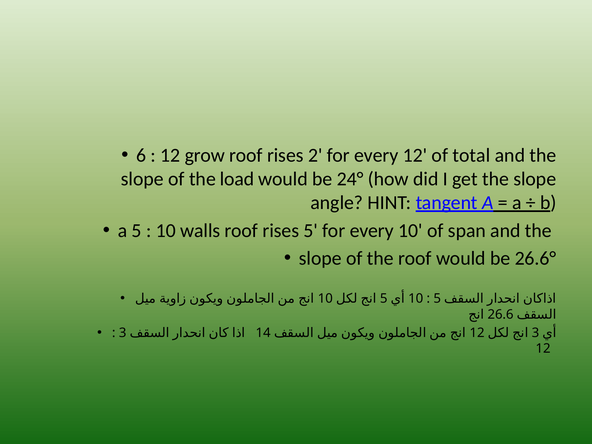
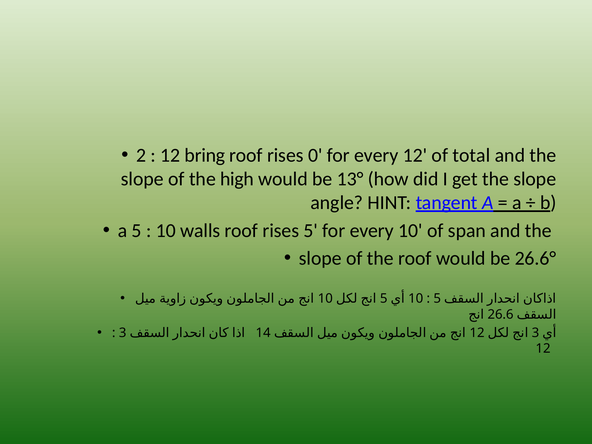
6: 6 -> 2 (141, 155)
grow: grow -> bring (205, 155)
2: 2 -> 0 (315, 155)
load: load -> high (237, 179)
24°: 24° -> 13° (350, 179)
